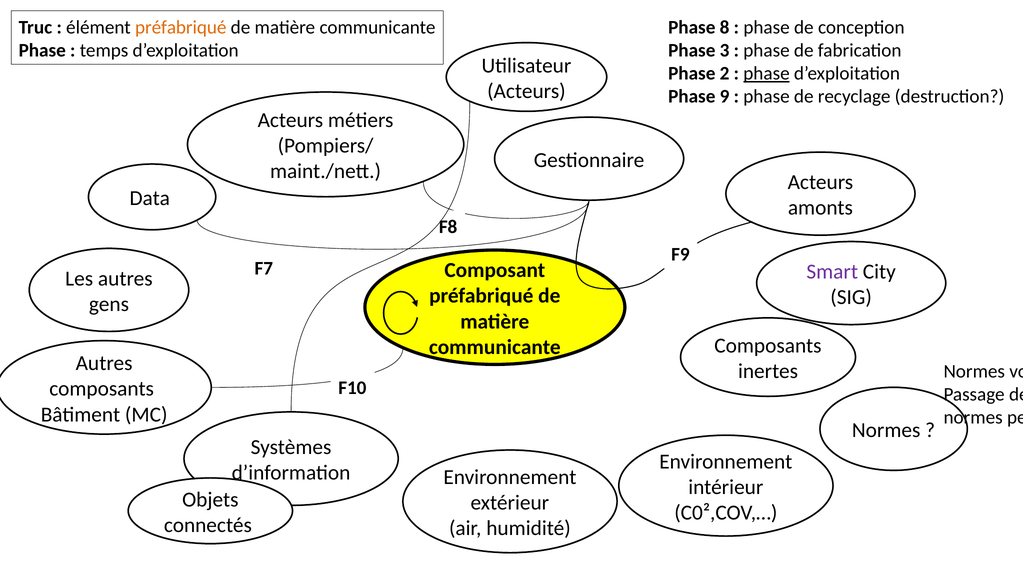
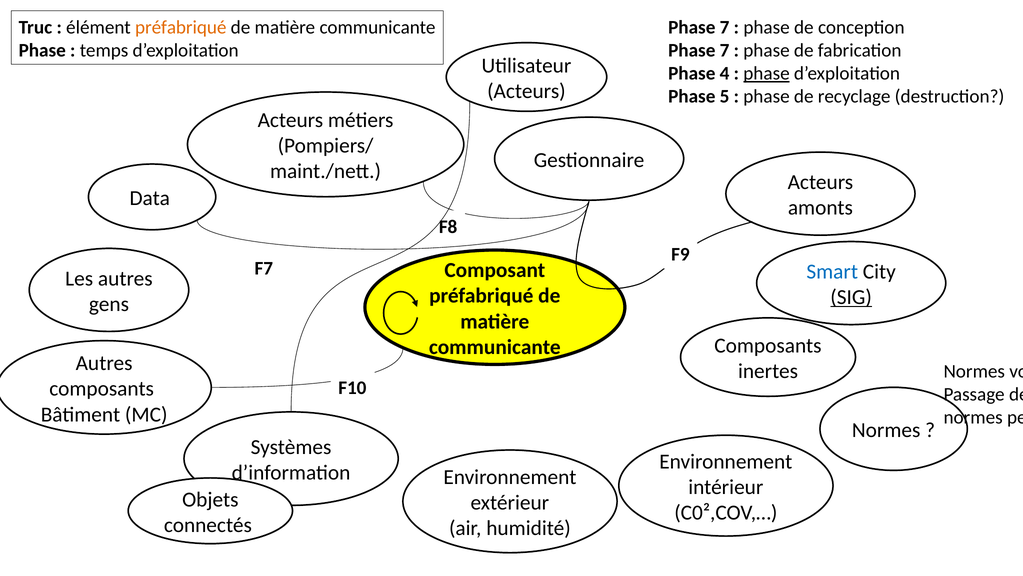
8: 8 -> 7 (725, 27)
3: 3 -> 7 (725, 50)
2: 2 -> 4 (725, 73)
9: 9 -> 5 (725, 96)
Smart colour: purple -> blue (832, 271)
SIG underline: none -> present (851, 297)
